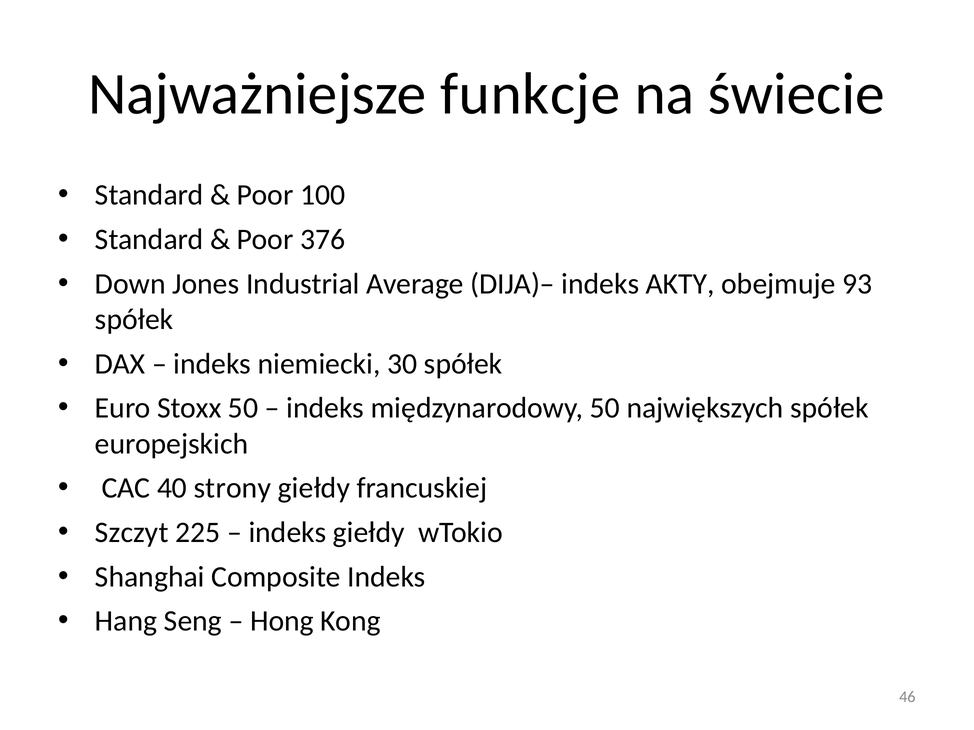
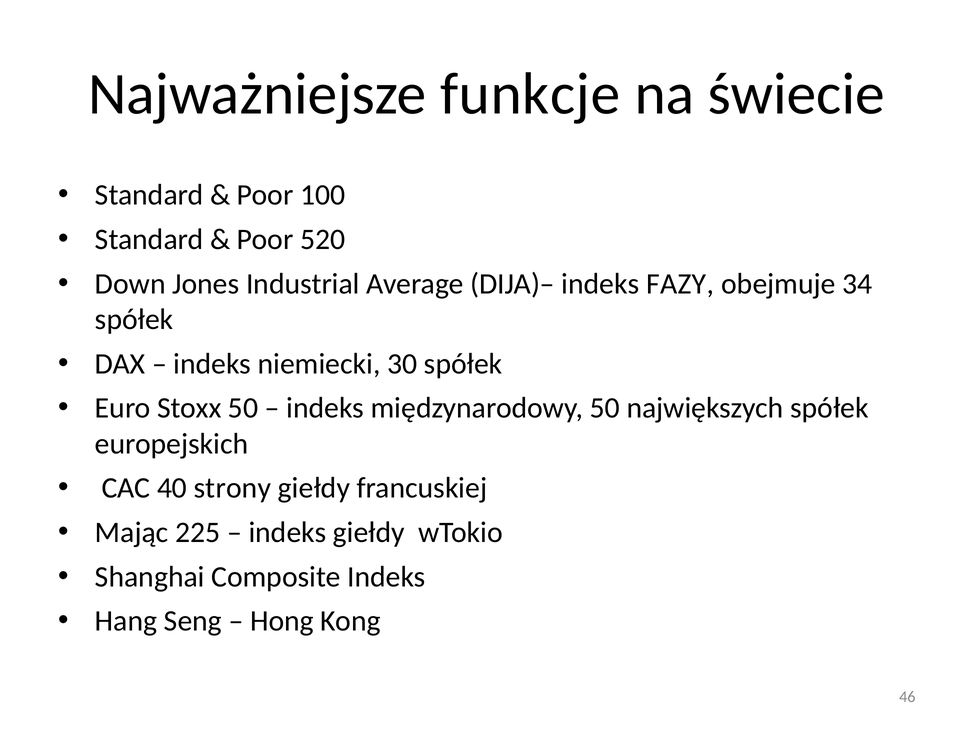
376: 376 -> 520 (323, 240)
AKTY: AKTY -> FAZY (680, 284)
93: 93 -> 34 (857, 284)
Szczyt: Szczyt -> Mając (132, 533)
